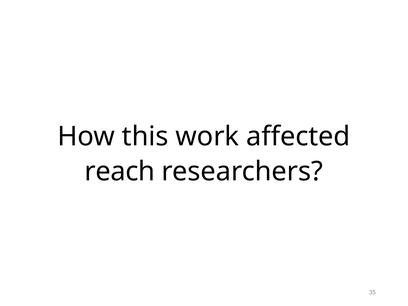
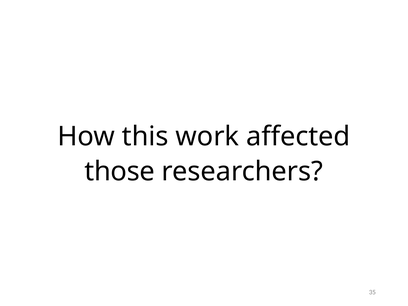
reach: reach -> those (120, 172)
